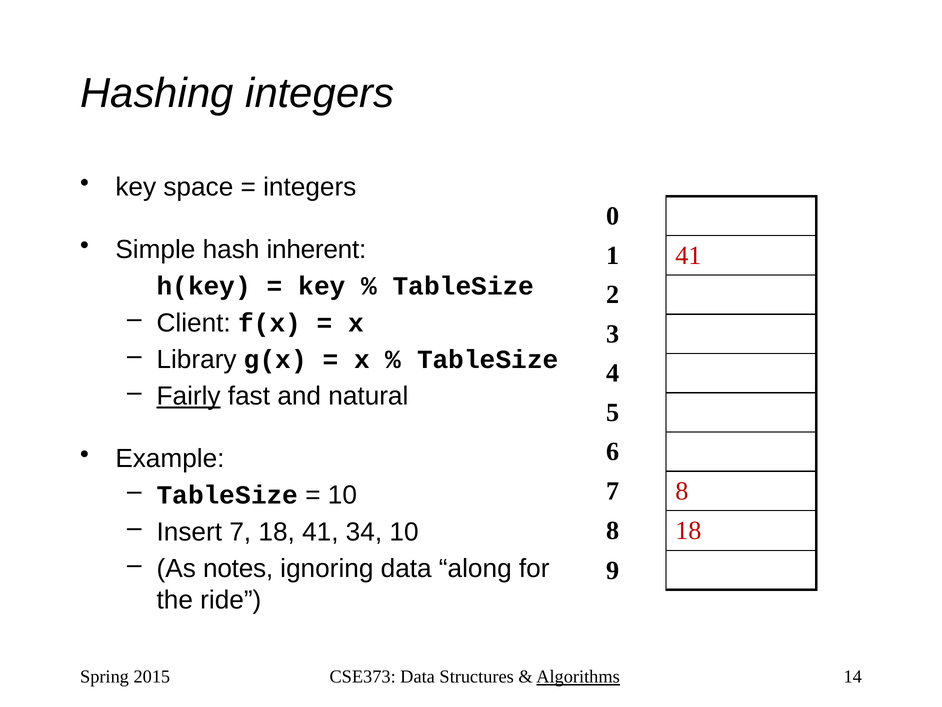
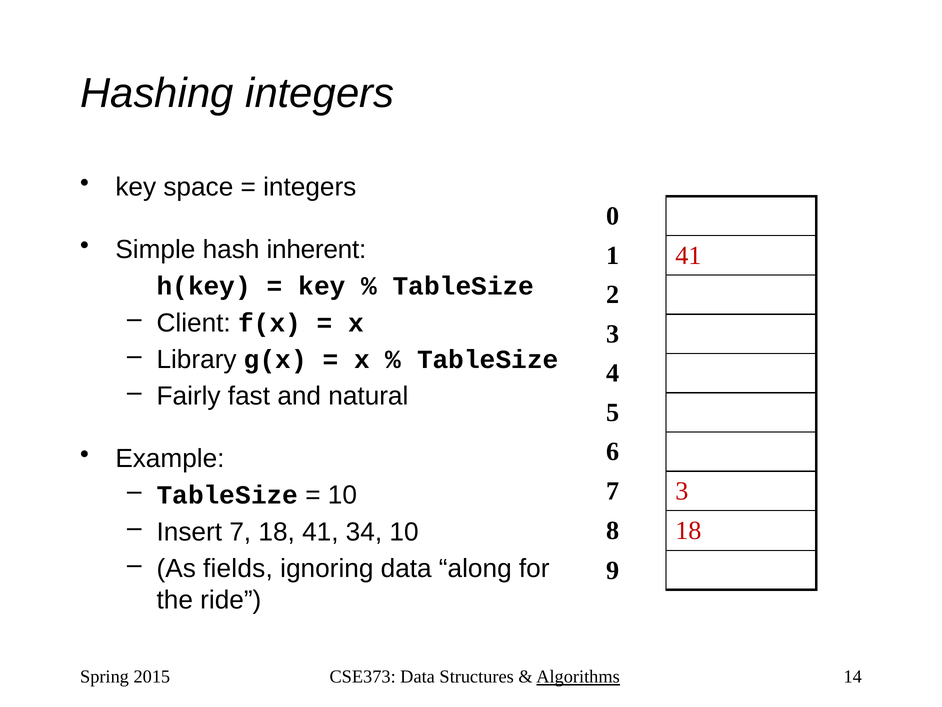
Fairly underline: present -> none (189, 396)
7 8: 8 -> 3 (682, 491)
notes: notes -> fields (238, 568)
